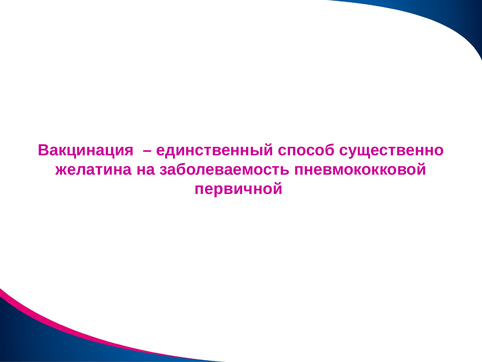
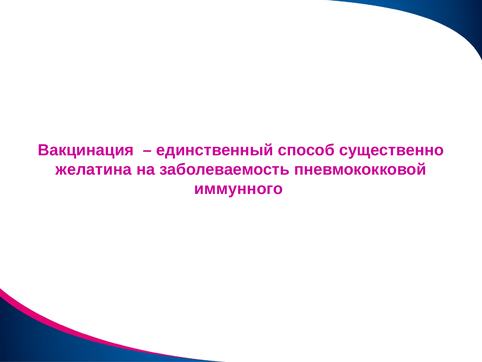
первичной: первичной -> иммунного (239, 189)
